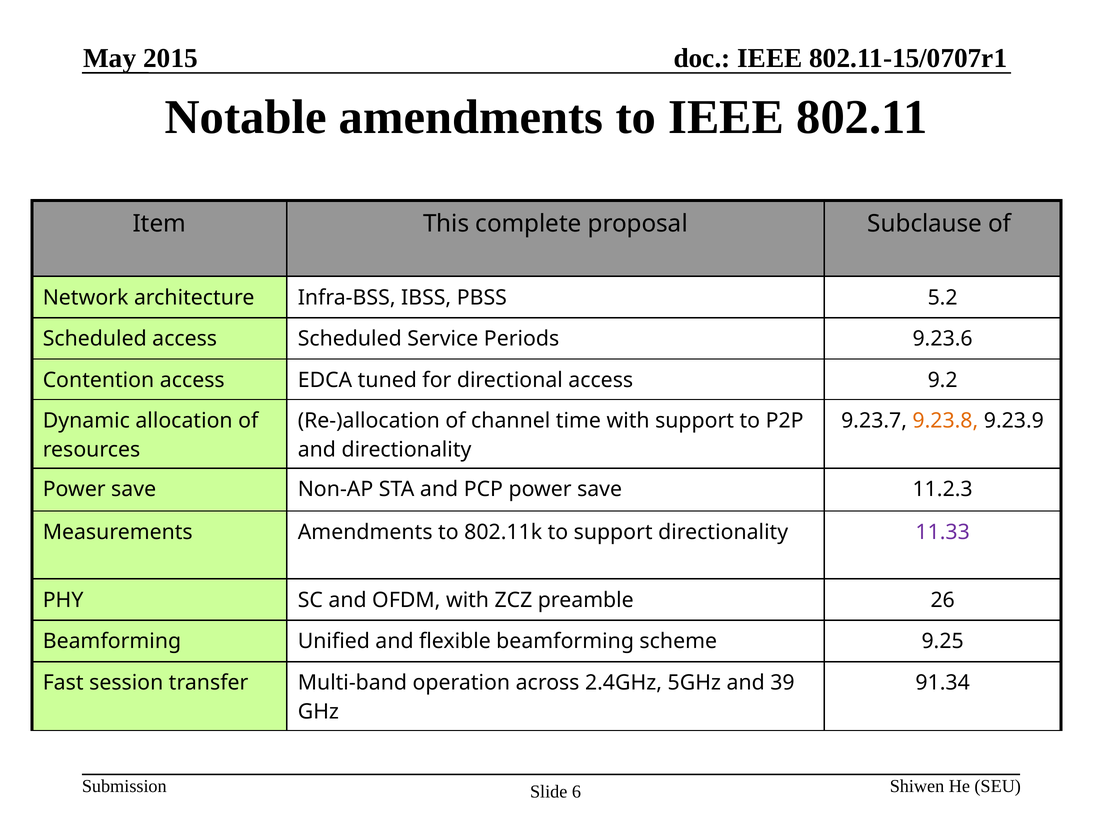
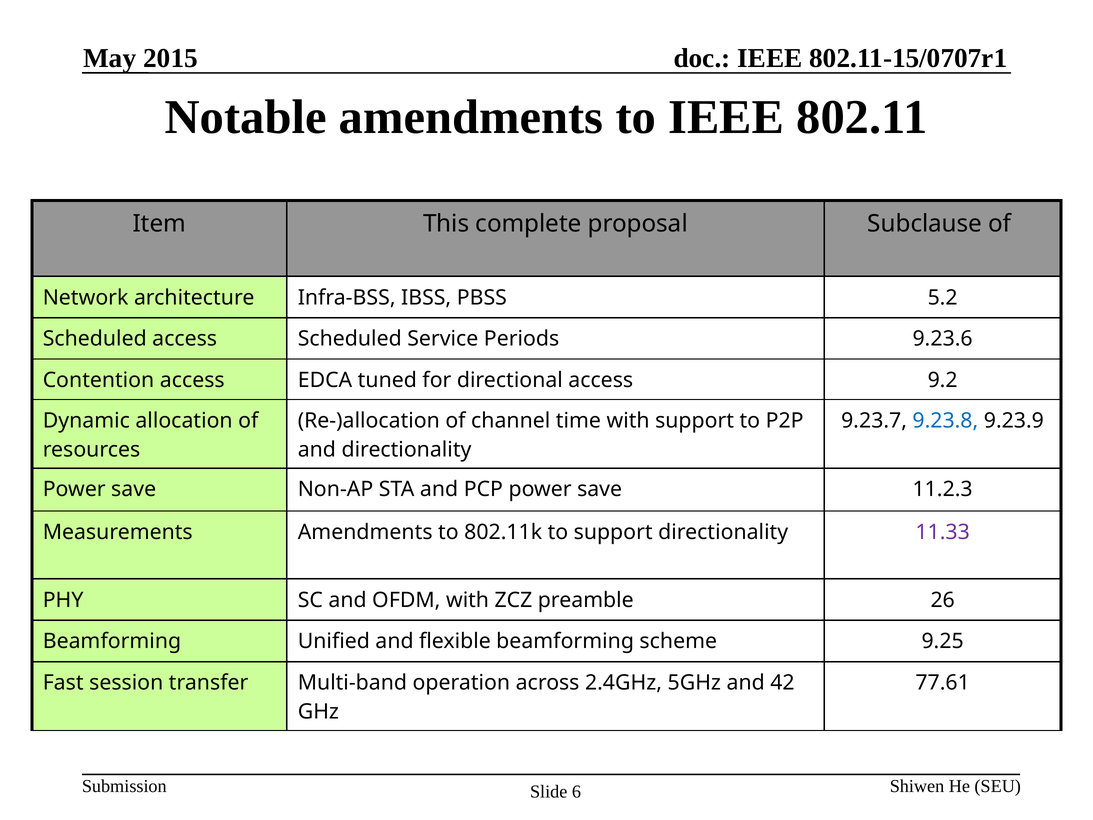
9.23.8 colour: orange -> blue (945, 420)
39: 39 -> 42 (782, 683)
91.34: 91.34 -> 77.61 (943, 683)
